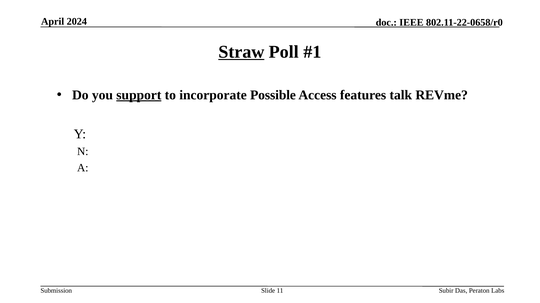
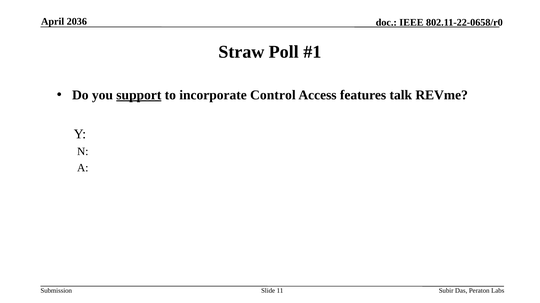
2024: 2024 -> 2036 (77, 21)
Straw underline: present -> none (241, 52)
Possible: Possible -> Control (273, 95)
